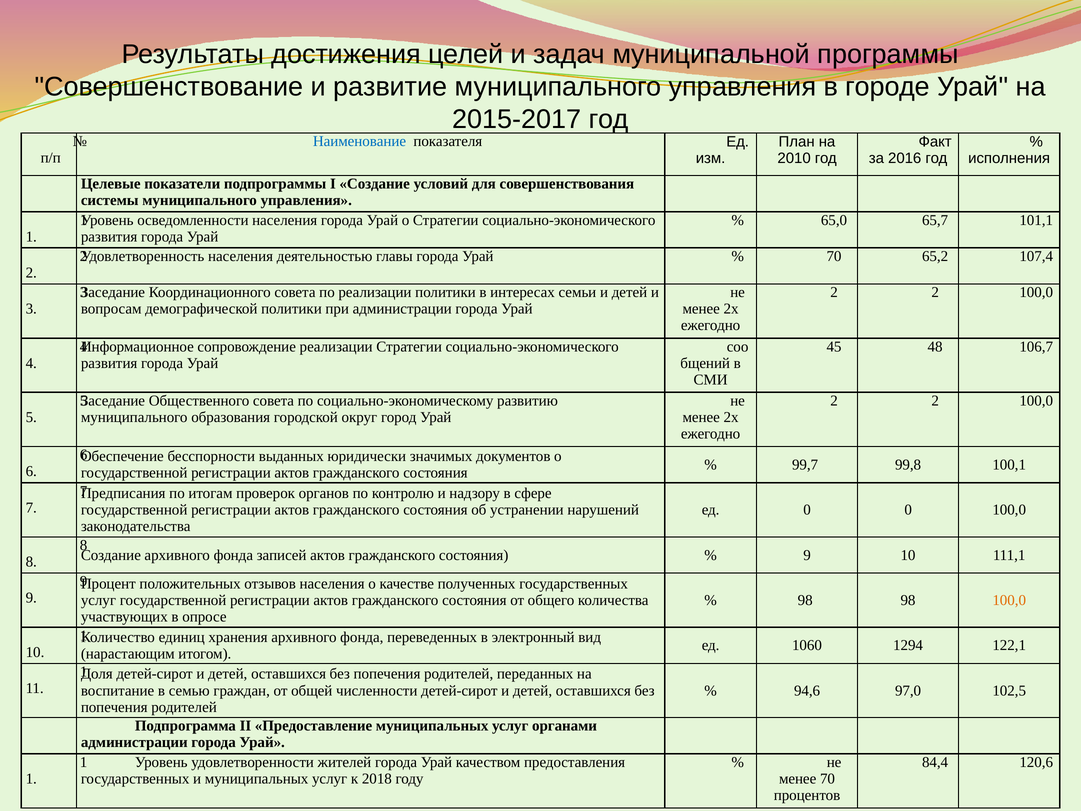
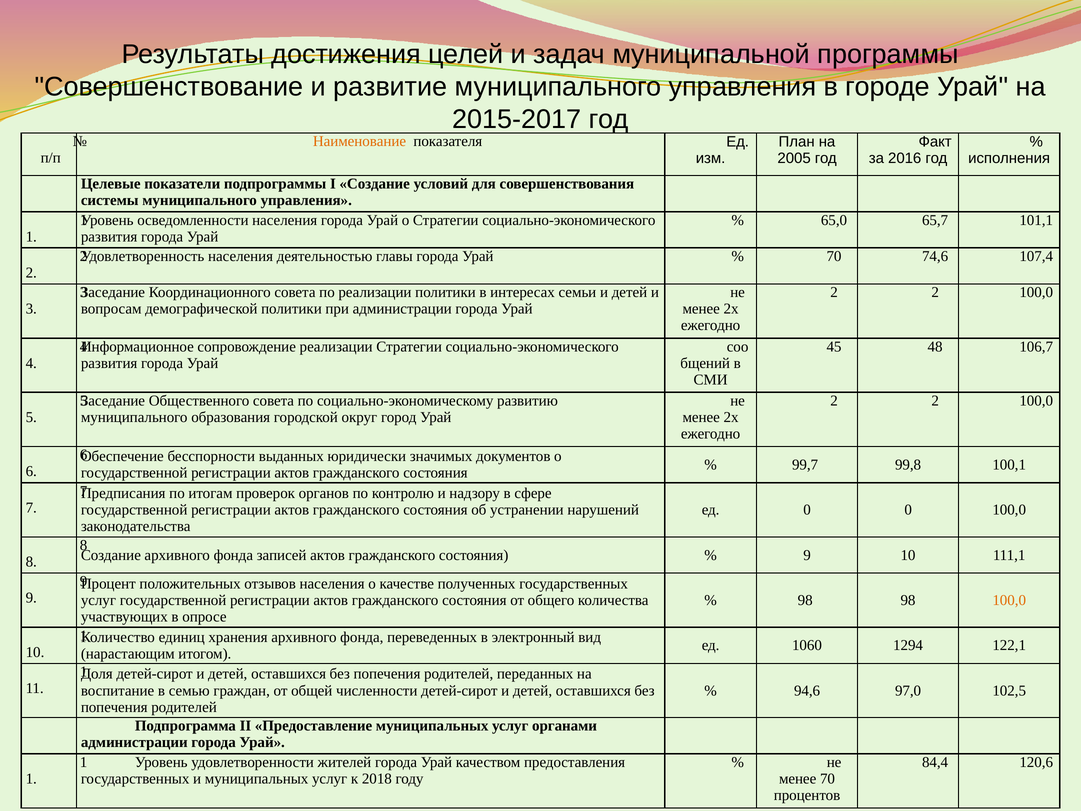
Наименование colour: blue -> orange (359, 141)
2010: 2010 -> 2005 (794, 158)
65,2: 65,2 -> 74,6 (935, 256)
